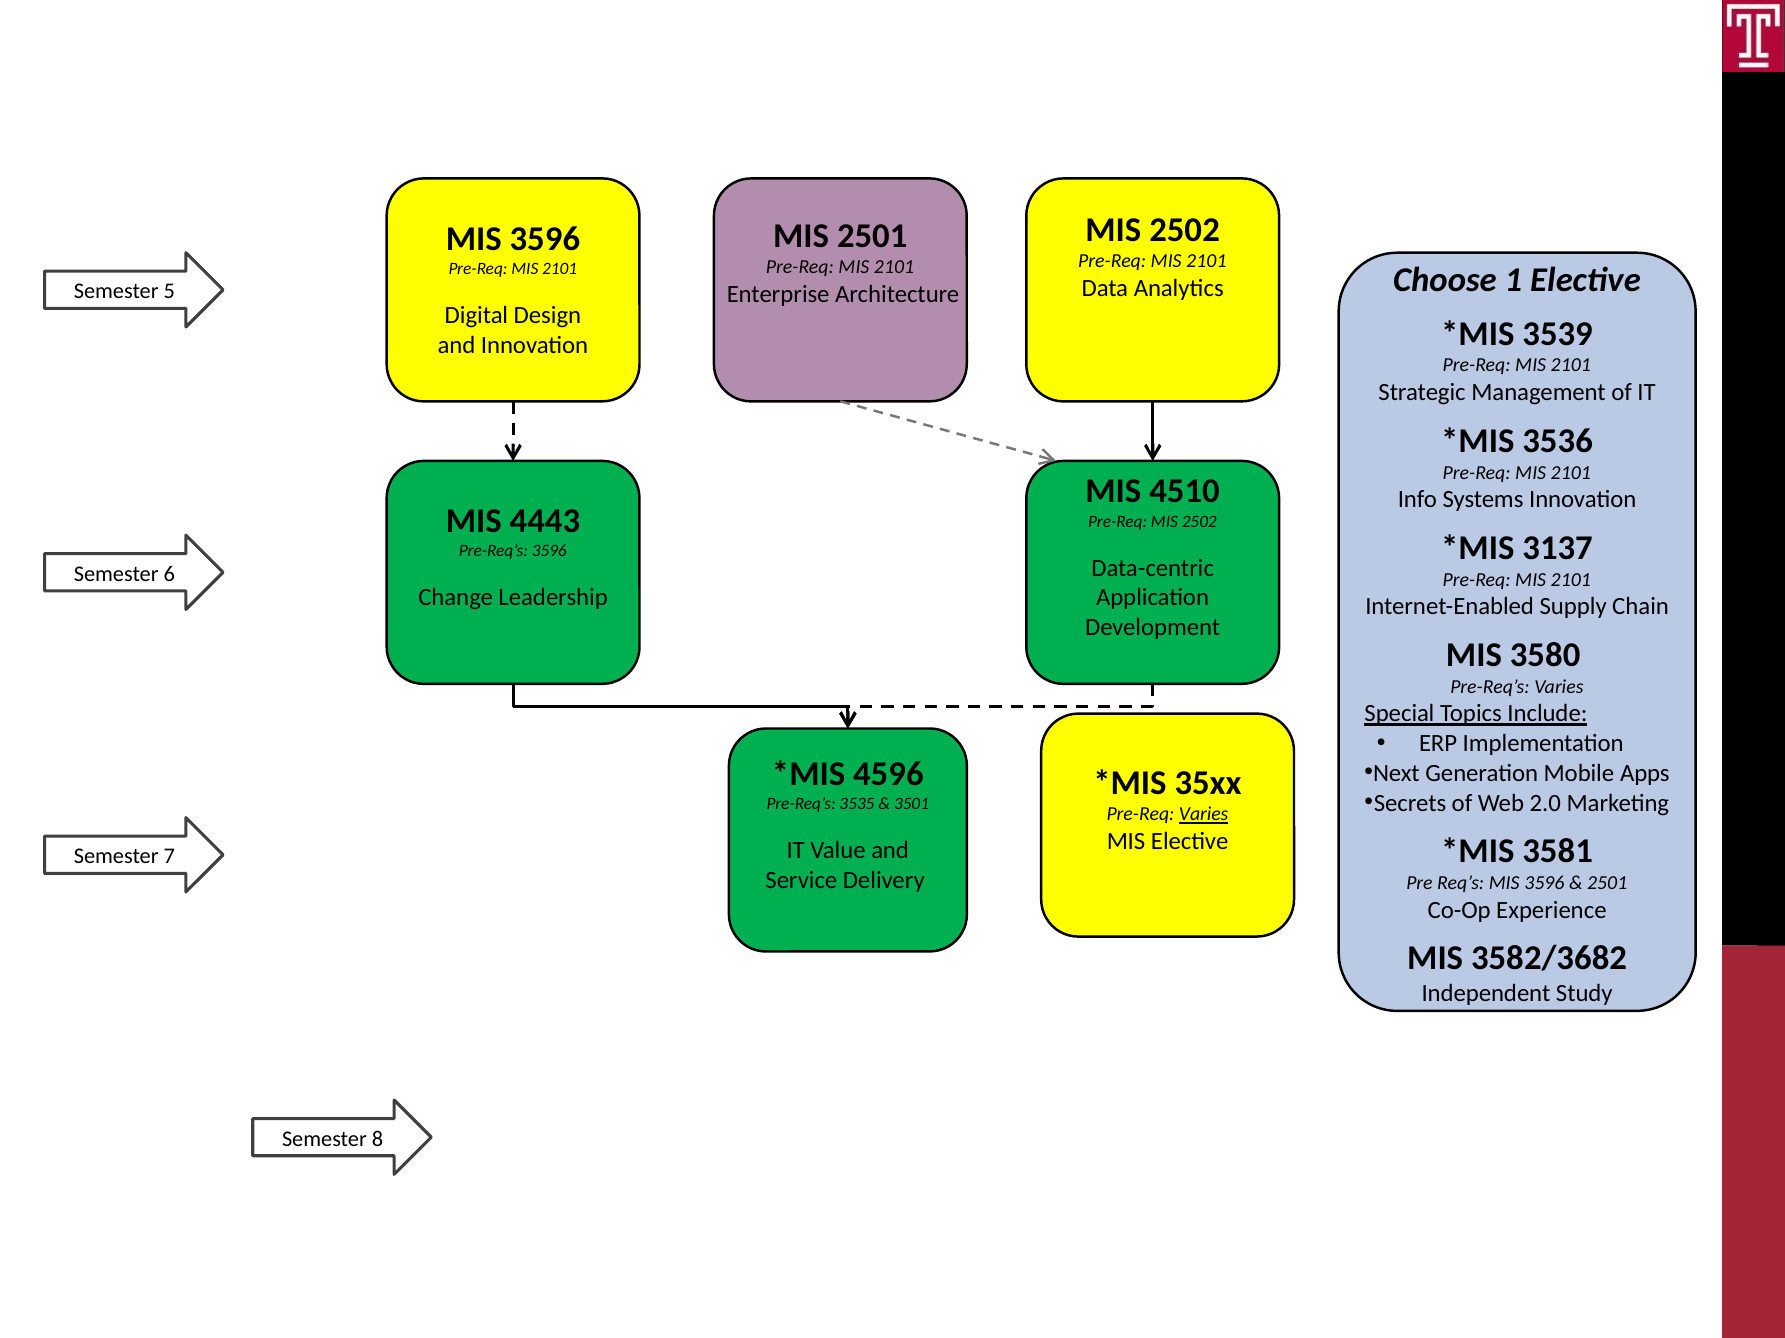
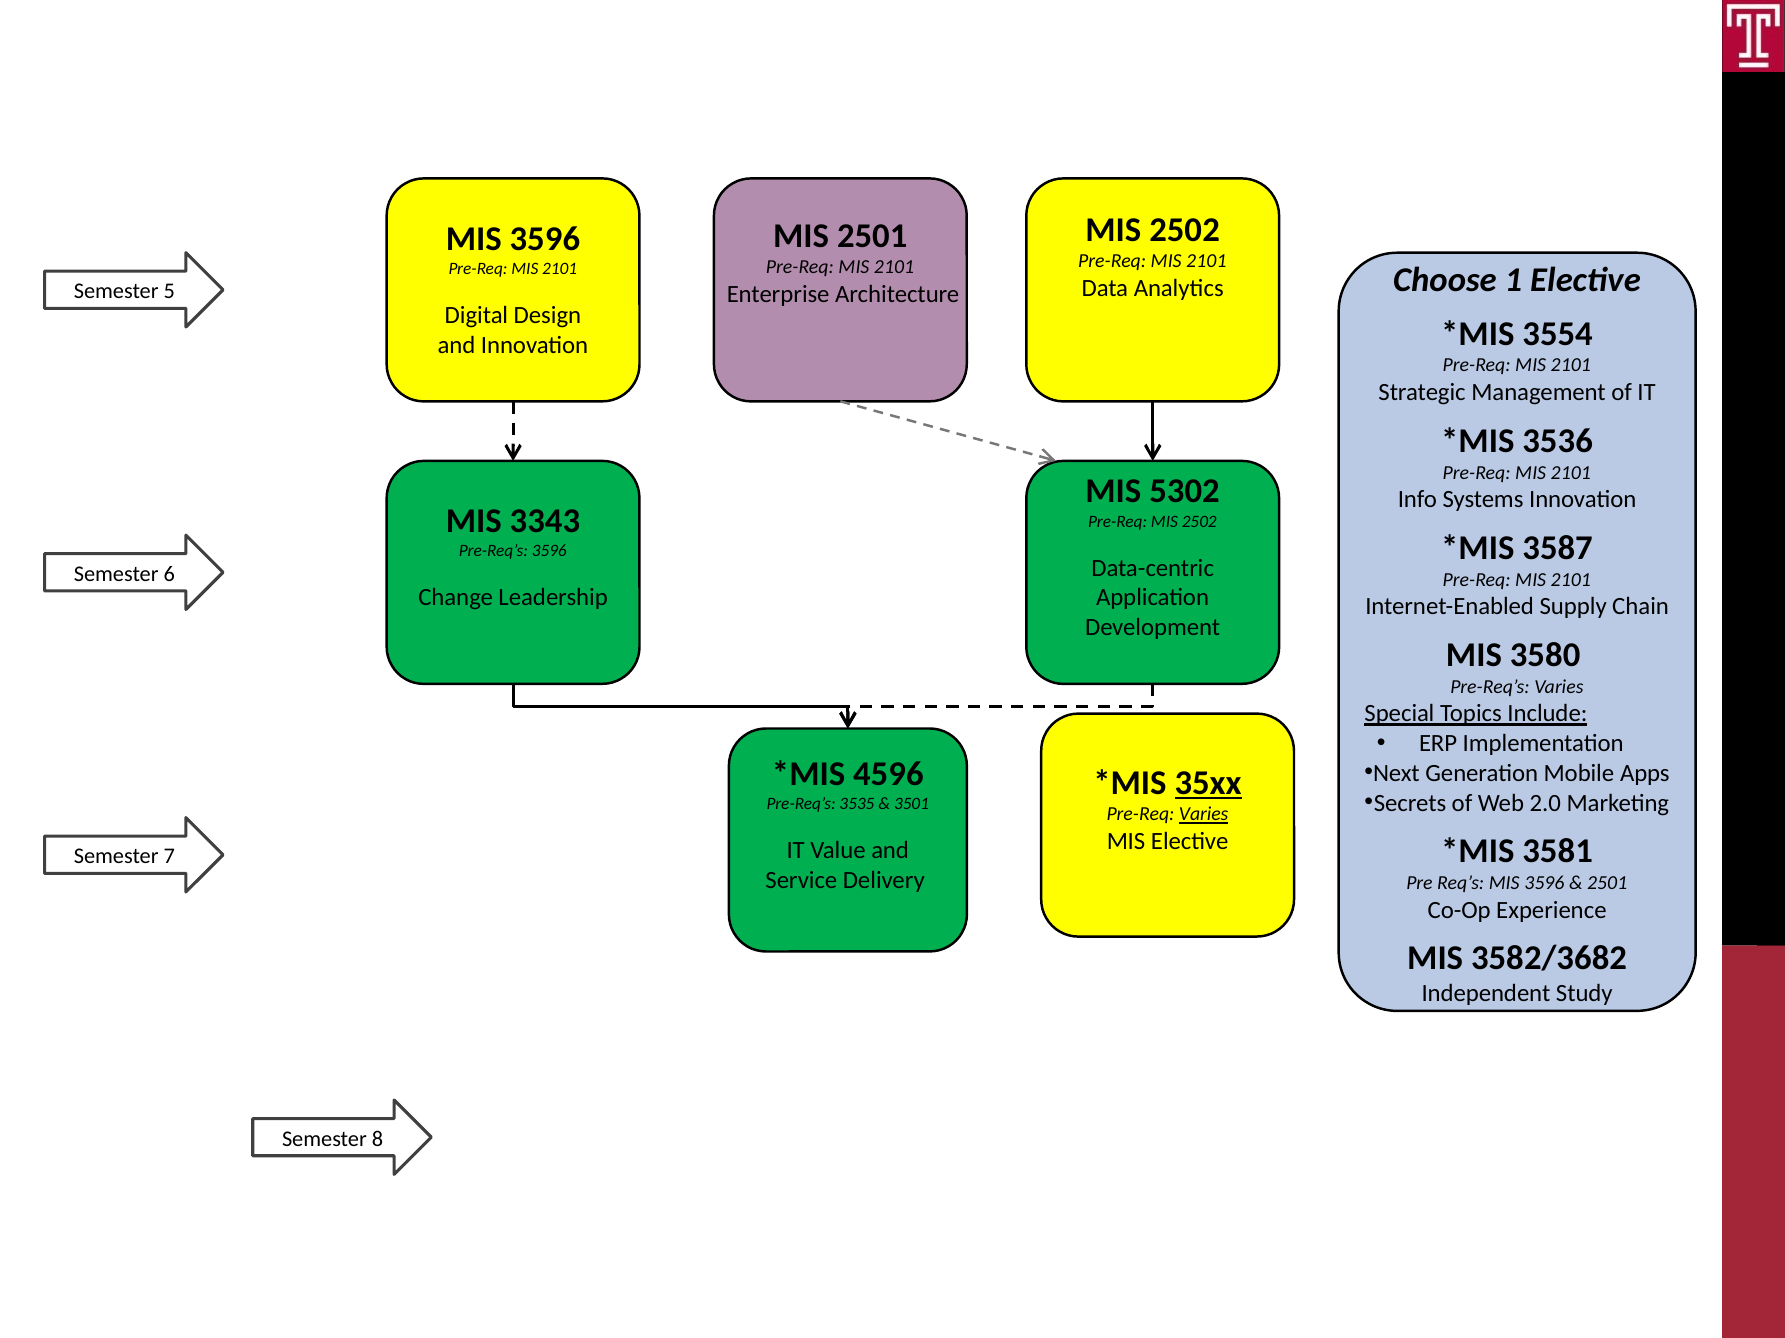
3539: 3539 -> 3554 (1558, 334)
4510: 4510 -> 5302 (1185, 492)
4443: 4443 -> 3343 (545, 521)
3137: 3137 -> 3587 (1558, 548)
35xx underline: none -> present (1208, 783)
